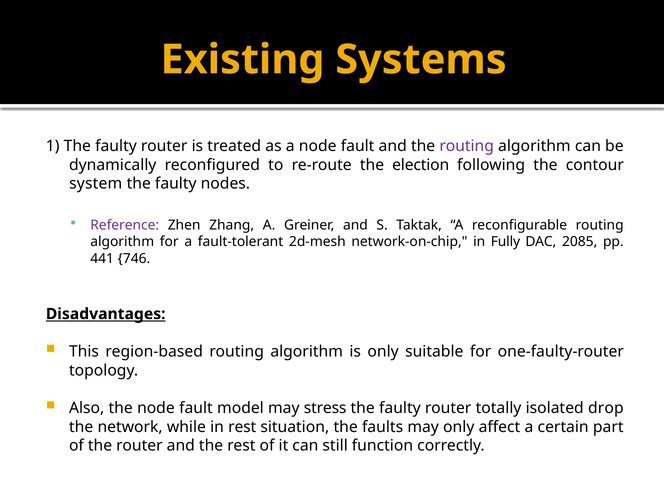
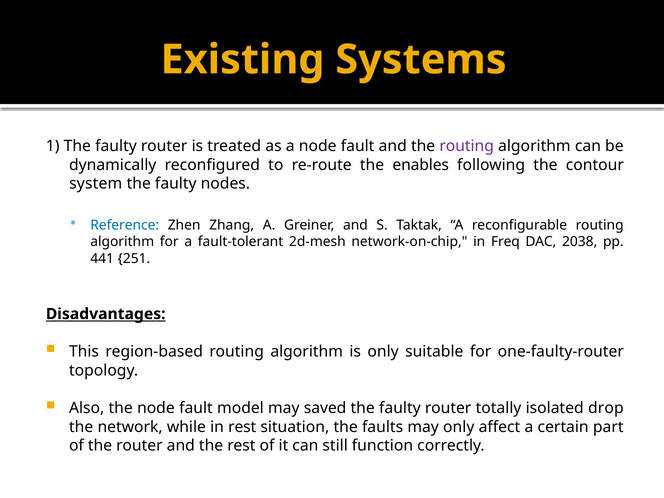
election: election -> enables (421, 165)
Reference colour: purple -> blue (125, 225)
Fully: Fully -> Freq (505, 242)
2085: 2085 -> 2038 (580, 242)
746: 746 -> 251 (134, 258)
stress: stress -> saved (325, 408)
